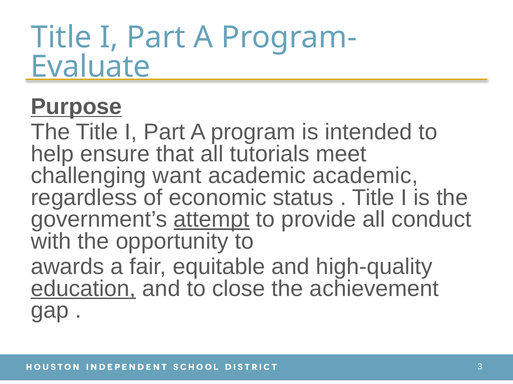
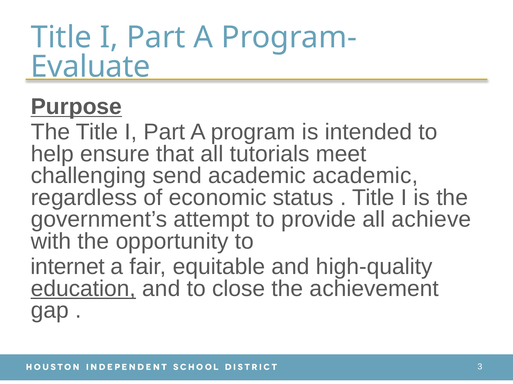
want: want -> send (177, 176)
attempt underline: present -> none (212, 220)
conduct: conduct -> achieve (431, 220)
awards: awards -> internet (68, 267)
